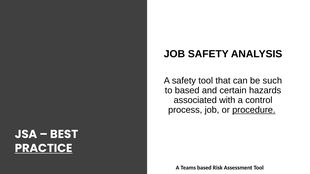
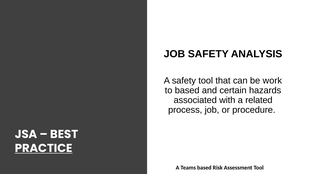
such: such -> work (272, 81)
control: control -> related (259, 100)
procedure underline: present -> none (254, 110)
